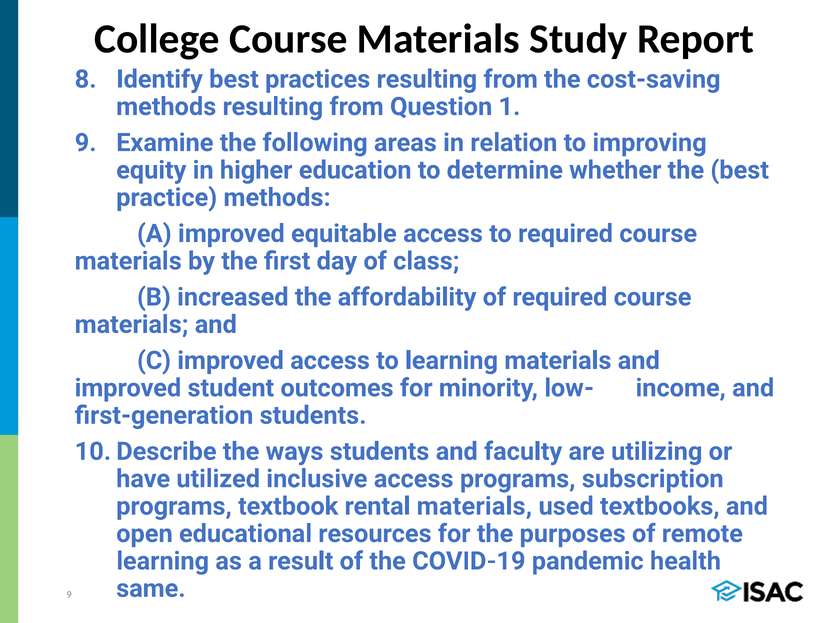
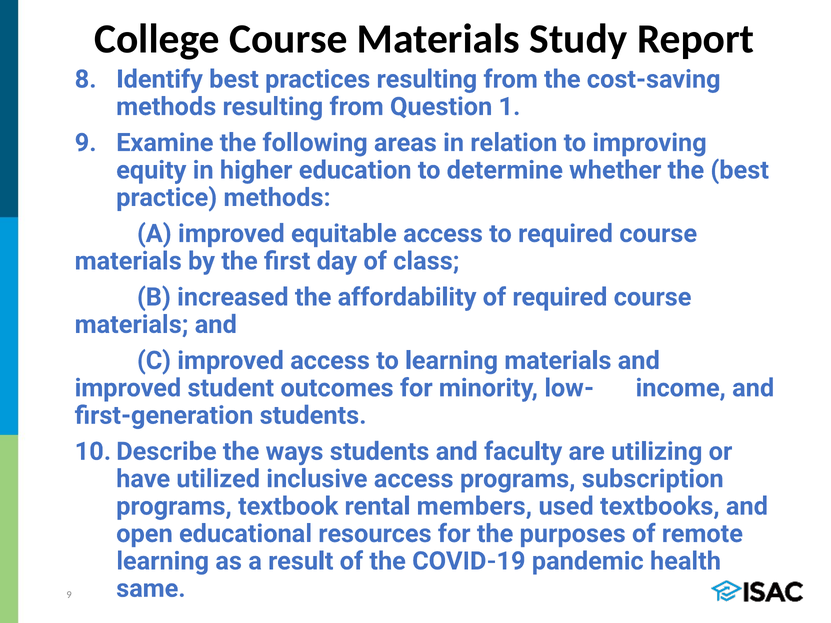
rental materials: materials -> members (474, 506)
